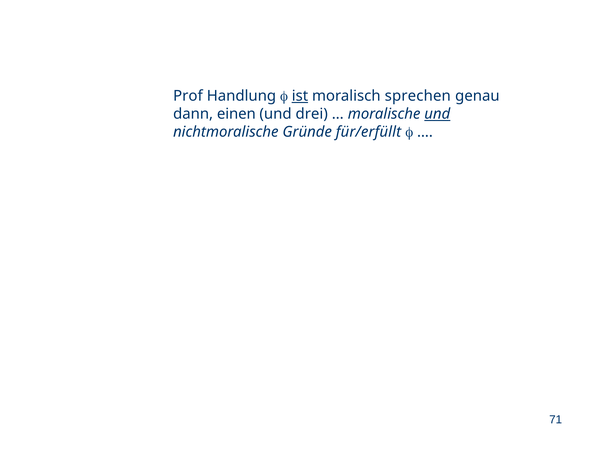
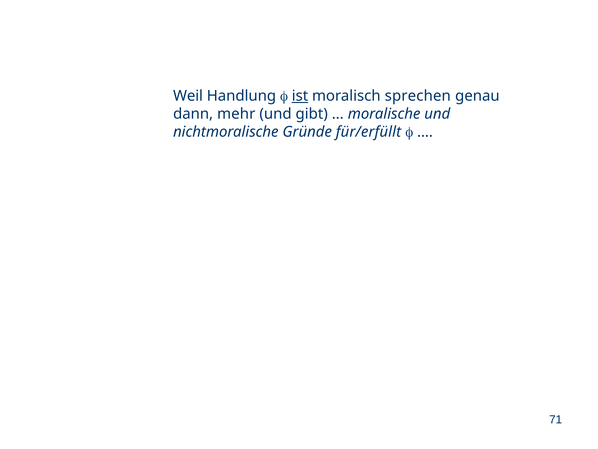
Prof: Prof -> Weil (188, 96)
einen: einen -> mehr (236, 114)
drei: drei -> gibt (312, 114)
und underline: present -> none (437, 114)
